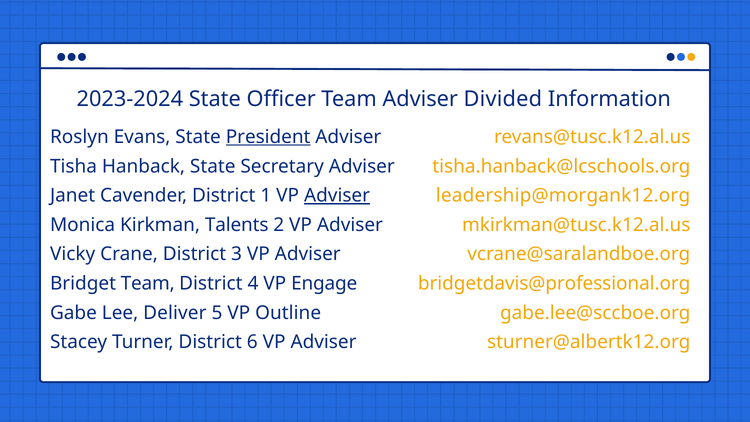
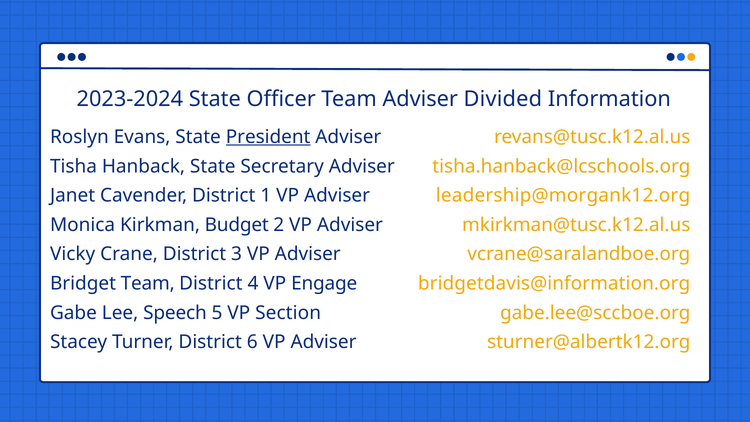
Adviser underline: present -> none (337, 196)
Talents: Talents -> Budget (237, 225)
bridgetdavis@professional.org: bridgetdavis@professional.org -> bridgetdavis@information.org (554, 283)
Deliver: Deliver -> Speech (175, 313)
Outline: Outline -> Section (288, 313)
